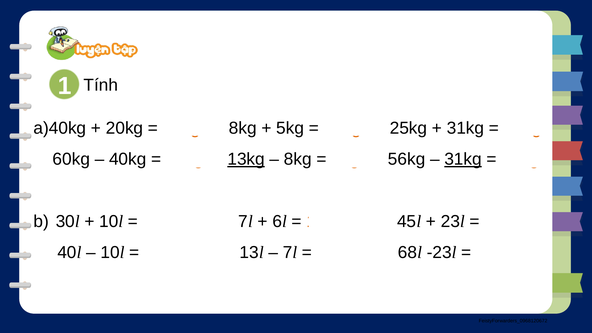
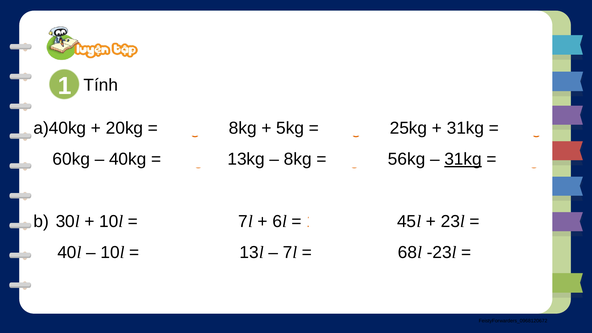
13kg underline: present -> none (246, 159)
